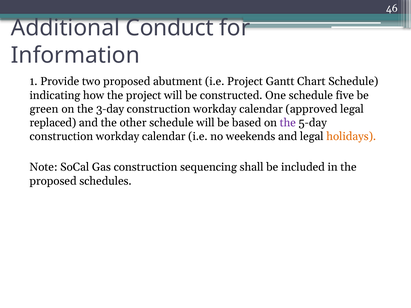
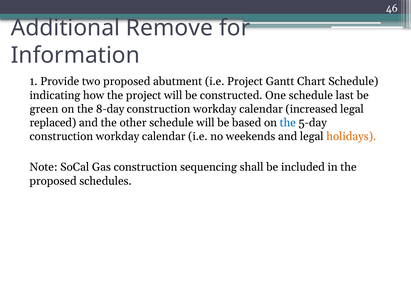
Conduct: Conduct -> Remove (170, 28)
five: five -> last (345, 95)
3-day: 3-day -> 8-day (110, 109)
approved: approved -> increased (312, 109)
the colour: purple -> blue (288, 123)
